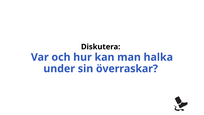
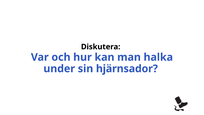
överraskar: överraskar -> hjärnsador (127, 69)
